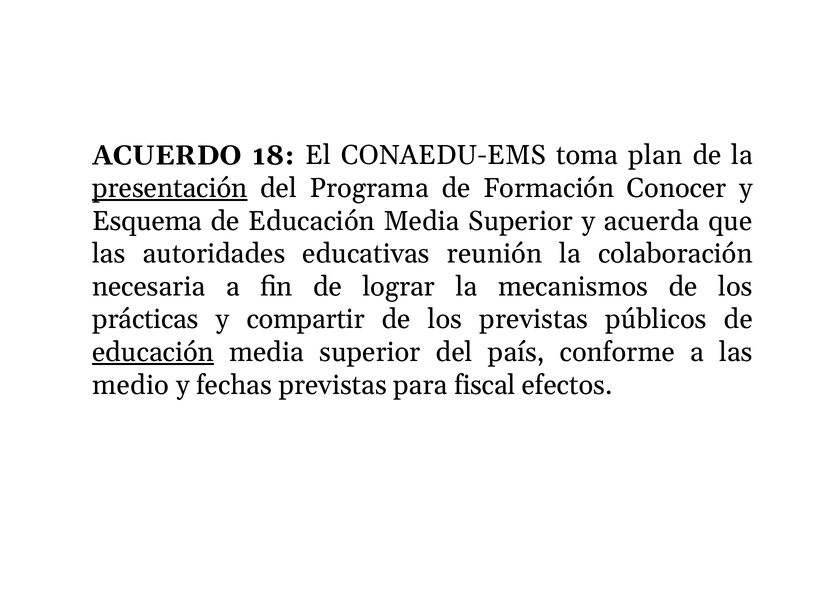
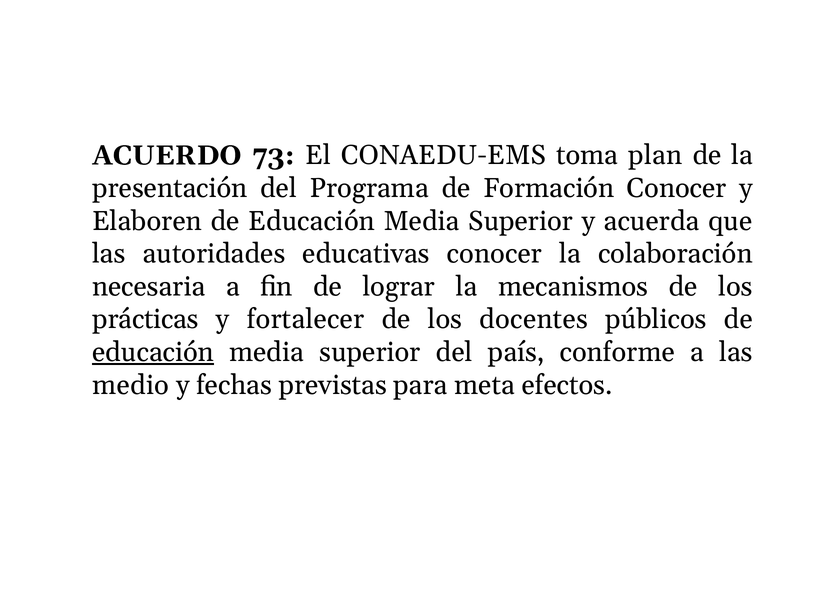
18: 18 -> 73 (273, 155)
presentación underline: present -> none (170, 188)
Esquema: Esquema -> Elaboren (147, 221)
educativas reunión: reunión -> conocer (494, 254)
compartir: compartir -> fortalecer (305, 319)
los previstas: previstas -> docentes (534, 319)
fiscal: fiscal -> meta (485, 385)
